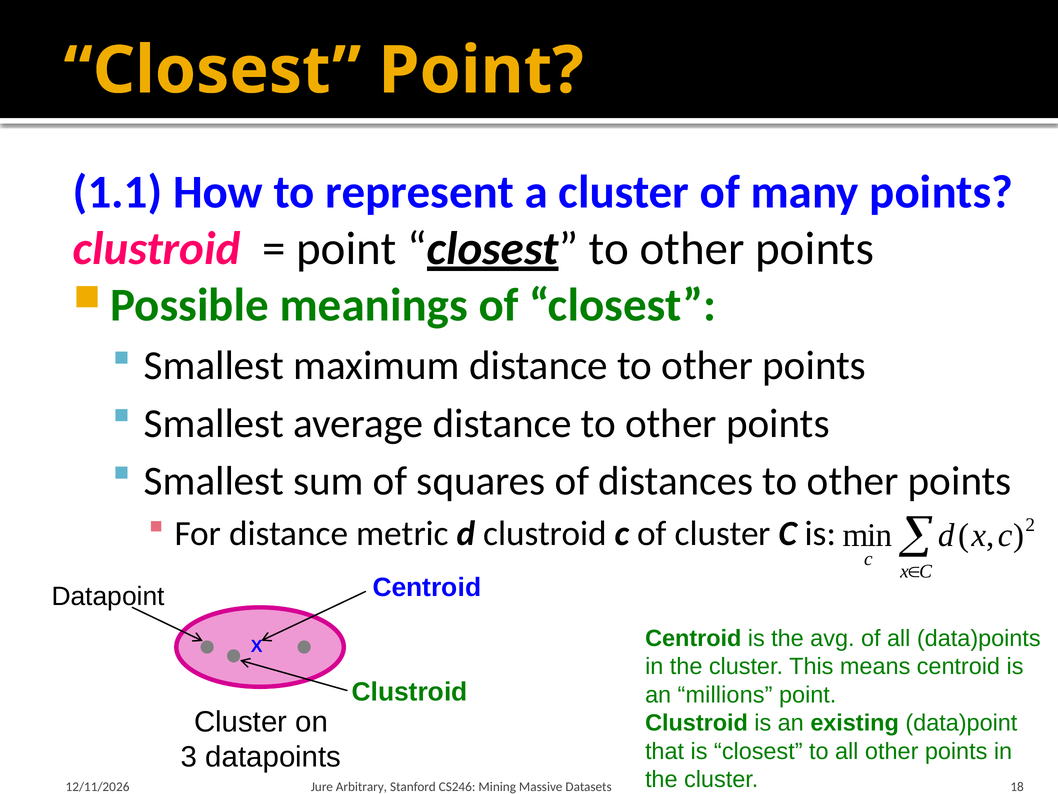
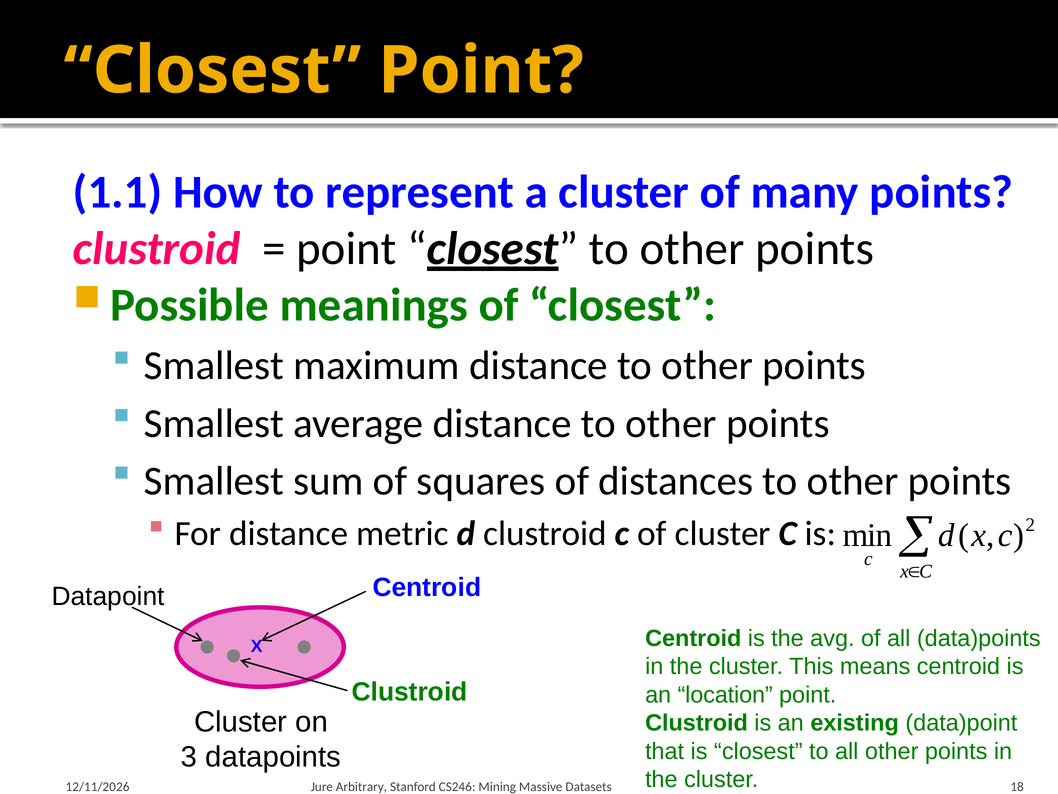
millions: millions -> location (725, 694)
